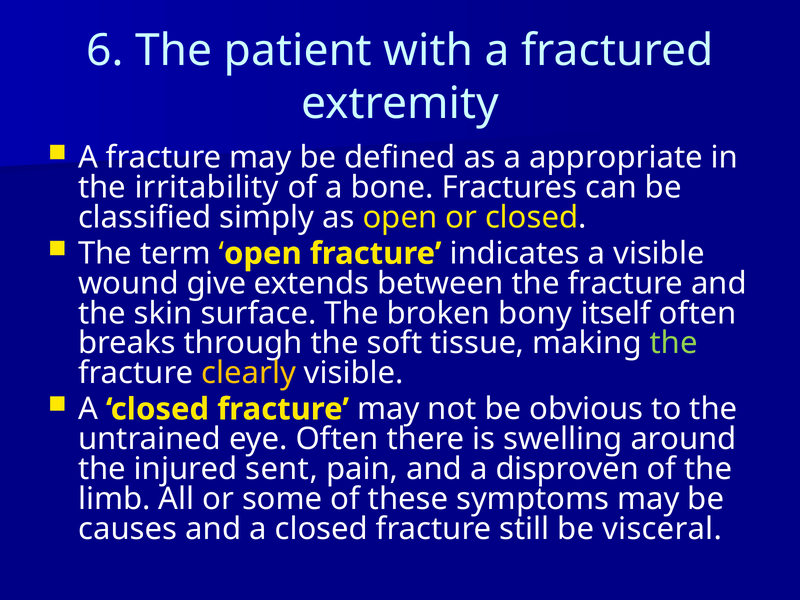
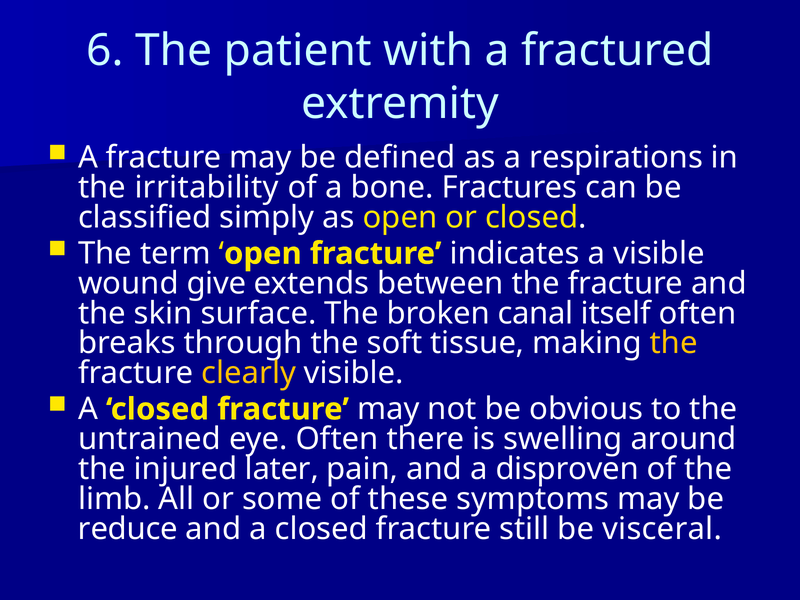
appropriate: appropriate -> respirations (616, 158)
bony: bony -> canal (535, 313)
the colour: light green -> yellow (674, 343)
sent: sent -> later (282, 469)
causes: causes -> reduce (128, 529)
